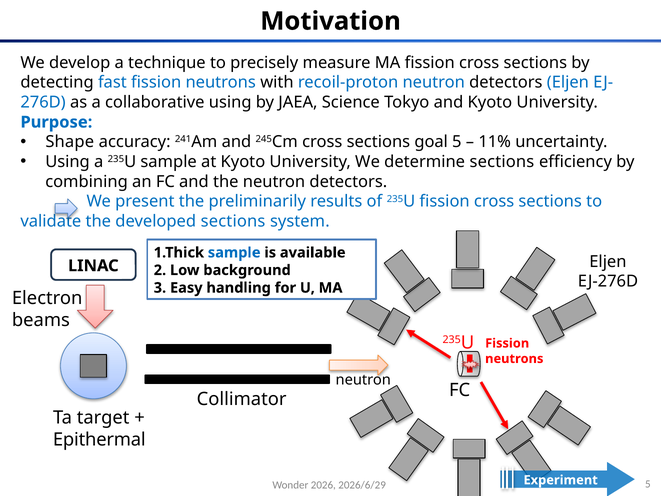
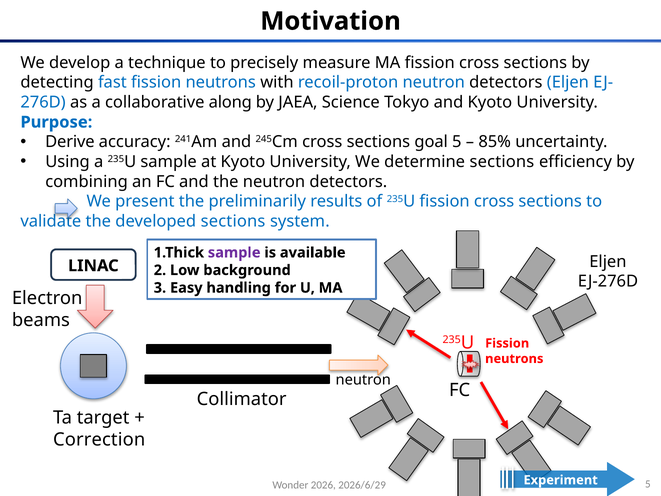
collaborative using: using -> along (230, 102)
Shape: Shape -> Derive (70, 142)
11%: 11% -> 85% (495, 142)
sample colour: blue -> purple (234, 252)
Epithermal: Epithermal -> Correction (99, 440)
